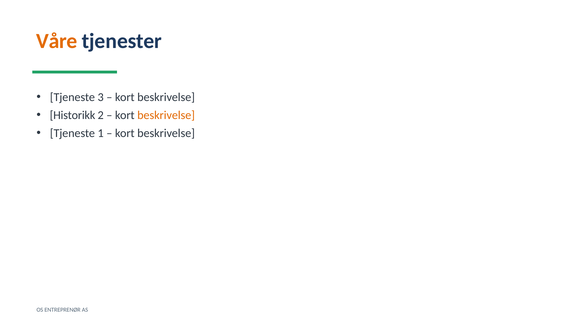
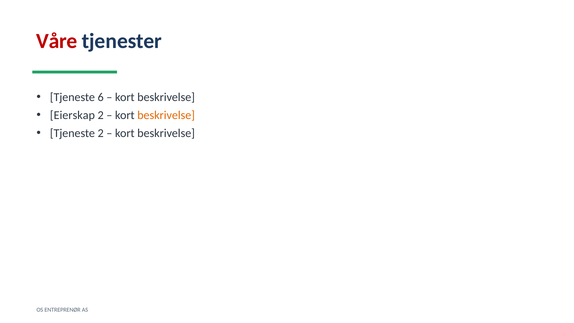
Våre colour: orange -> red (57, 41)
3: 3 -> 6 (101, 97)
Historikk: Historikk -> Eierskap (72, 115)
Tjeneste 1: 1 -> 2 (101, 133)
